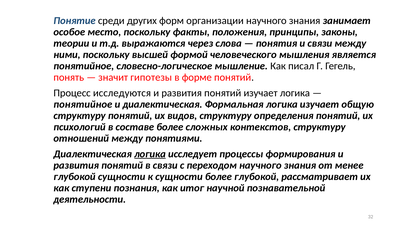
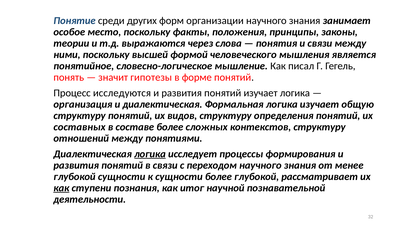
понятийное: понятийное -> организация (83, 104)
психологий: психологий -> составных (79, 127)
как underline: none -> present (61, 188)
